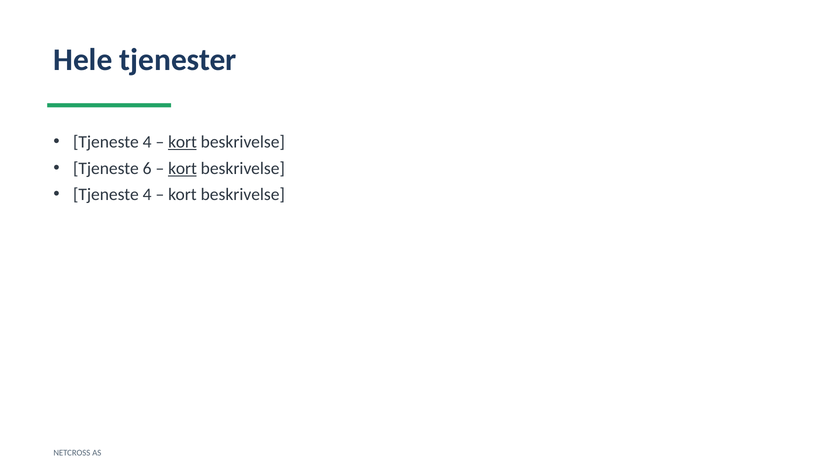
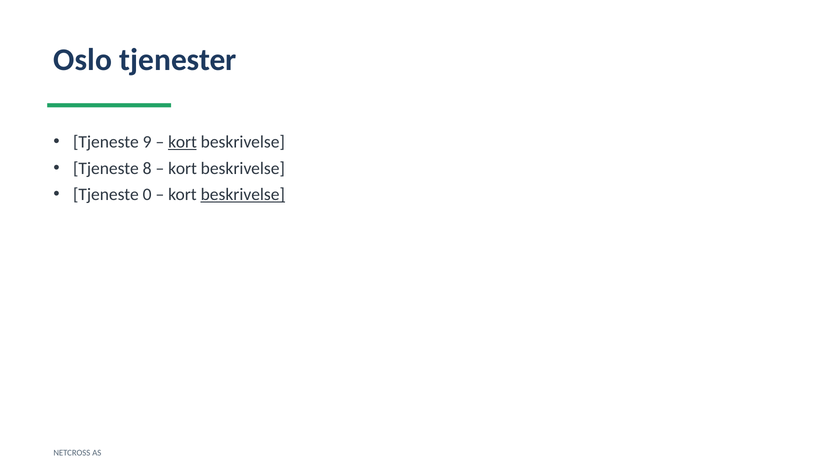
Hele: Hele -> Oslo (83, 60)
4: 4 -> 9 (147, 142)
6: 6 -> 8 (147, 168)
kort underline: present -> none (183, 168)
4: 4 -> 0 (147, 195)
beskrivelse underline: none -> present (243, 195)
